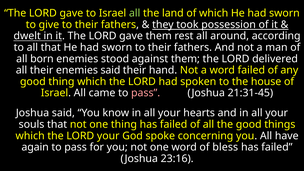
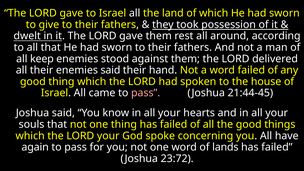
all colour: light green -> white (135, 13)
born: born -> keep (42, 59)
21:31-45: 21:31-45 -> 21:44-45 (250, 93)
bless: bless -> lands (225, 147)
23:16: 23:16 -> 23:72 (177, 159)
